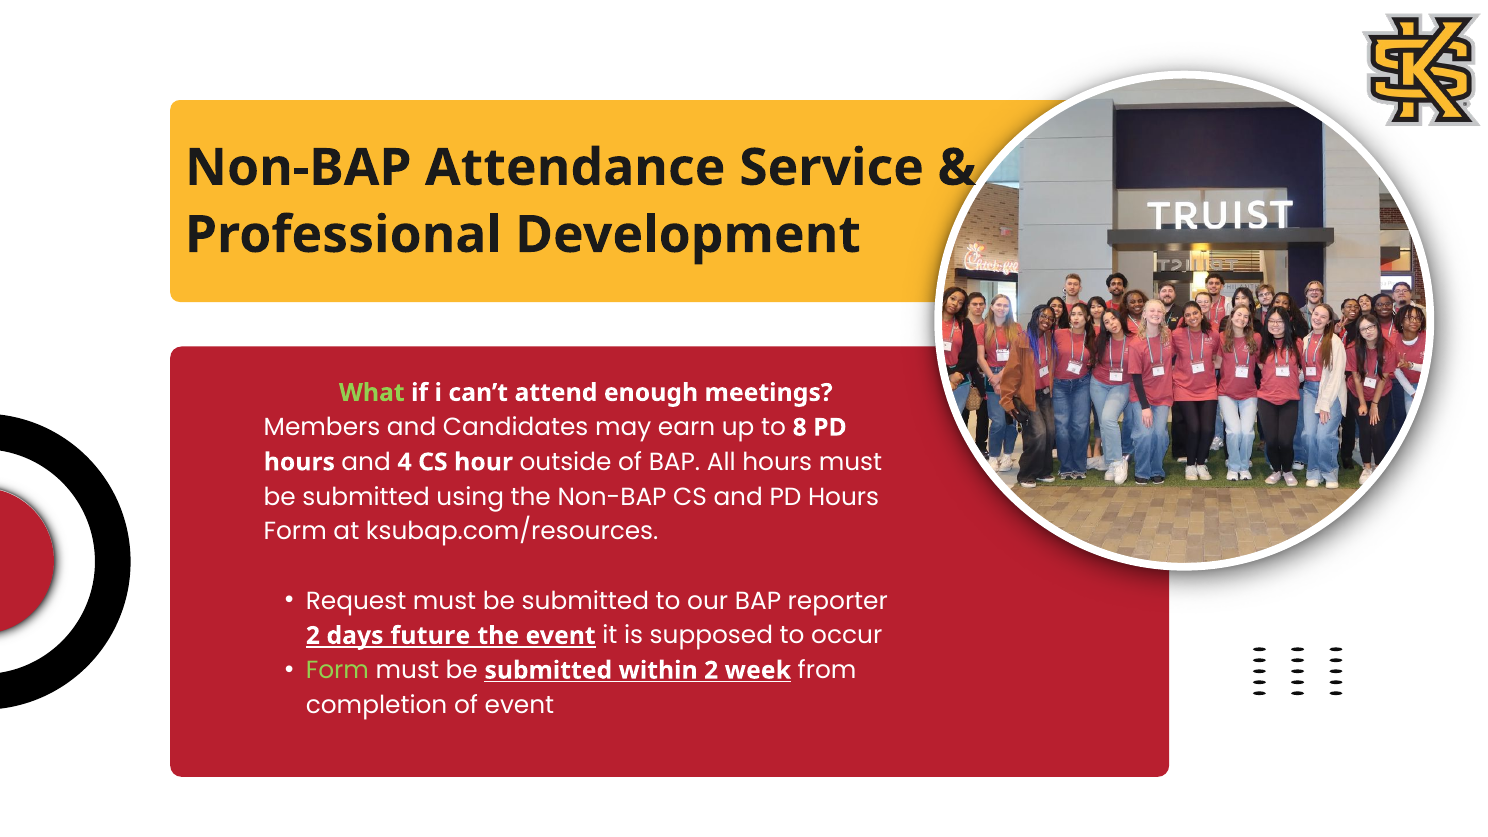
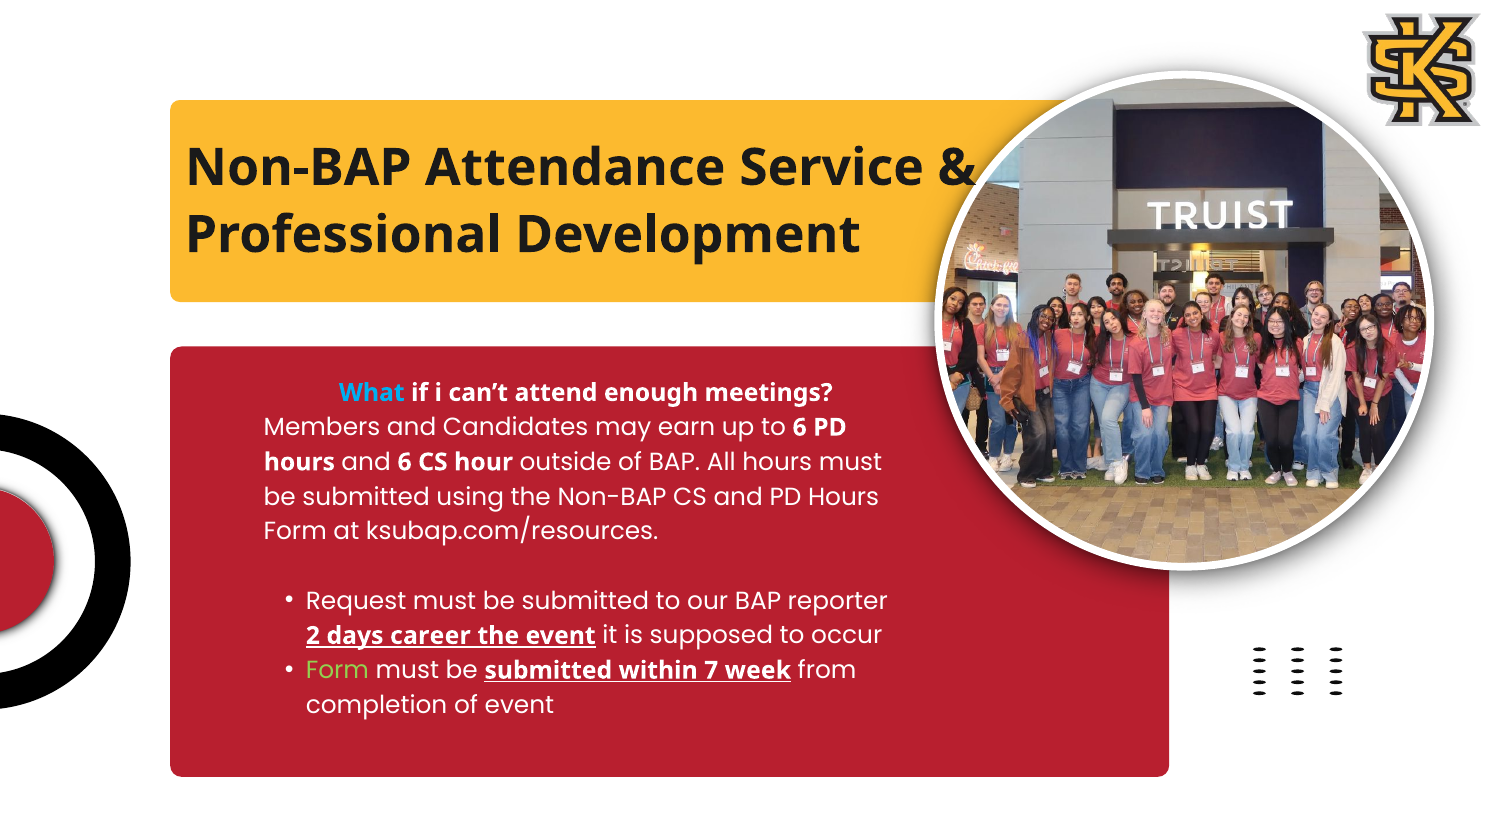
What colour: light green -> light blue (372, 393)
to 8: 8 -> 6 (800, 427)
and 4: 4 -> 6 (405, 462)
future: future -> career (430, 636)
within 2: 2 -> 7 (711, 670)
